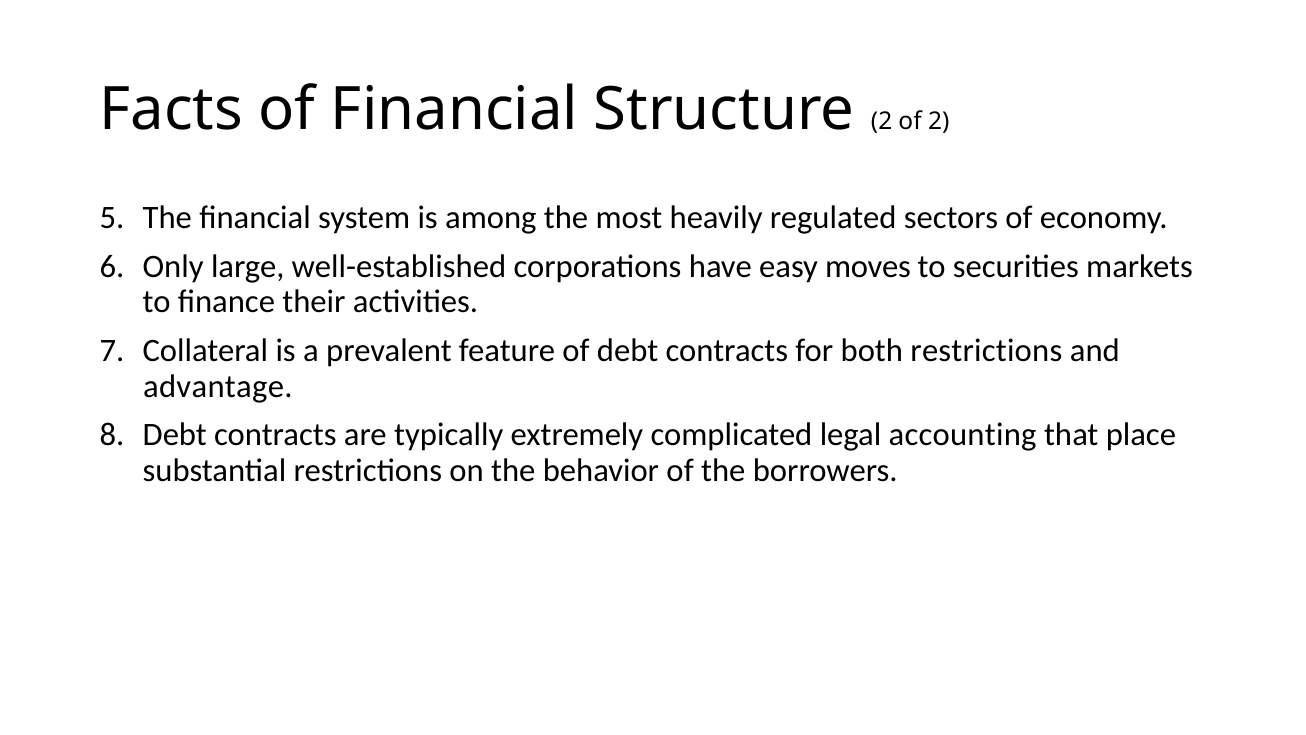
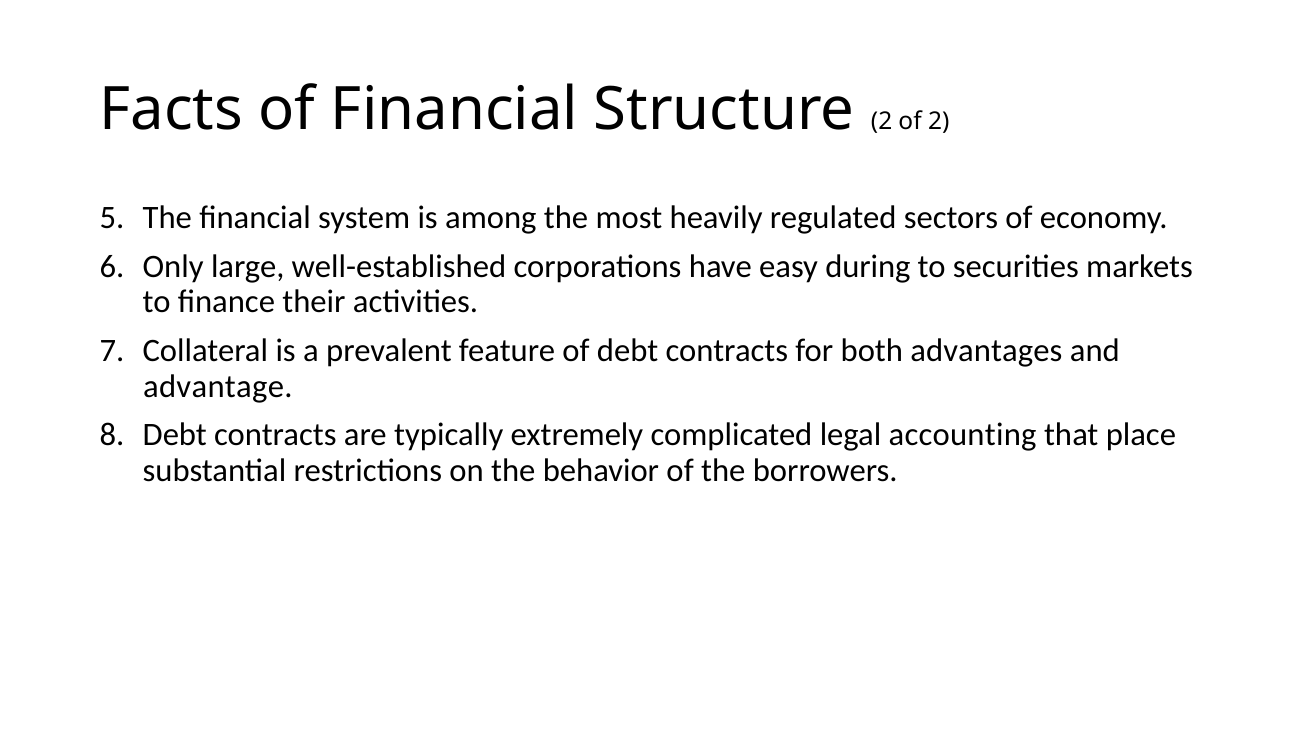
moves: moves -> during (868, 267)
both restrictions: restrictions -> advantages (986, 351)
